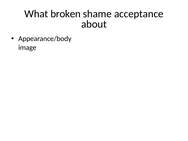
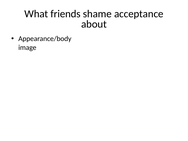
broken: broken -> friends (66, 14)
